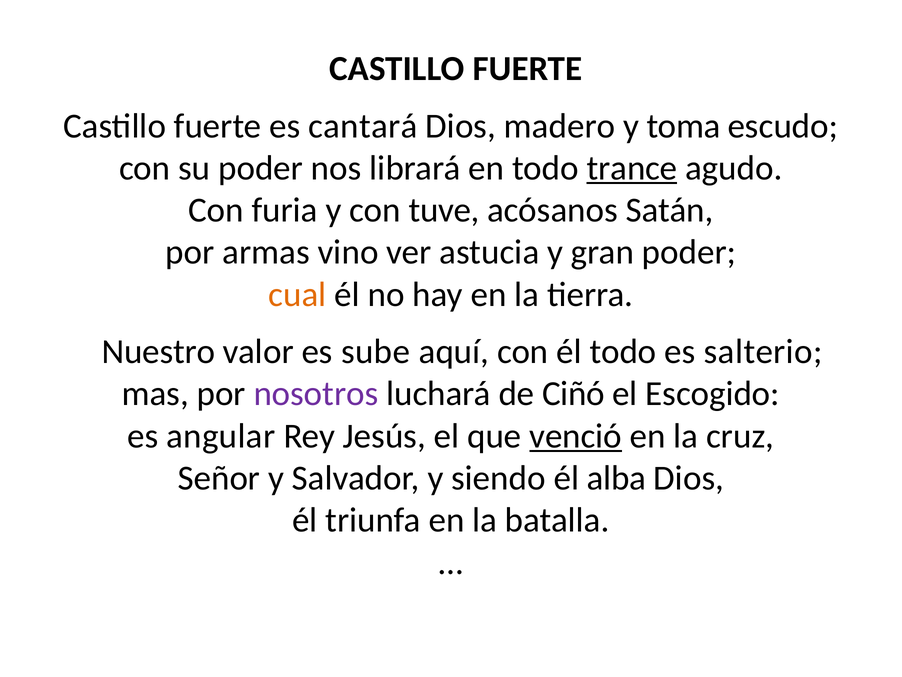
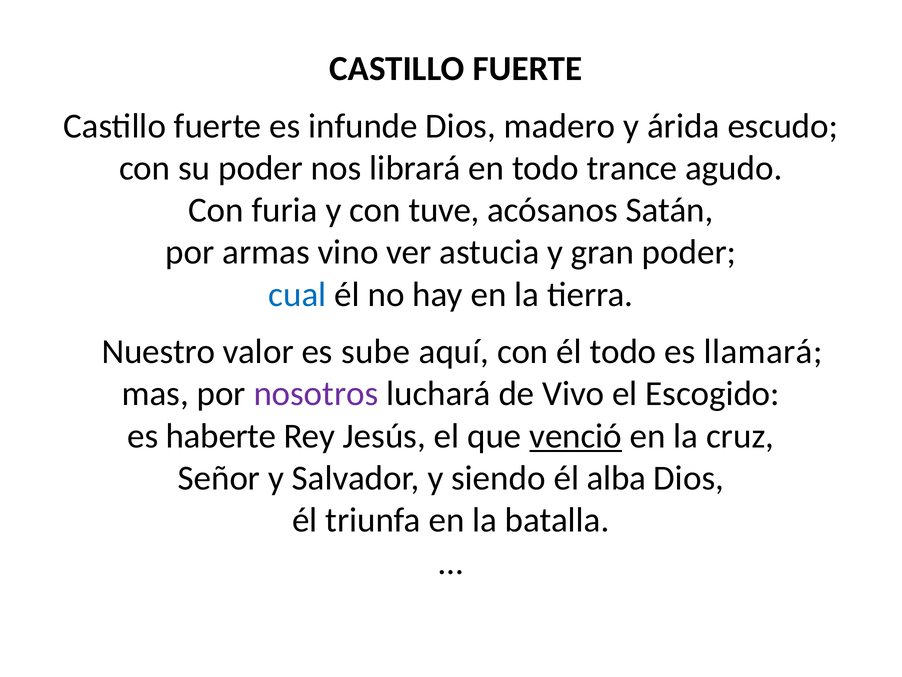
cantará: cantará -> infunde (363, 126)
toma: toma -> árida (683, 126)
trance underline: present -> none (632, 168)
cual colour: orange -> blue (297, 294)
salterio: salterio -> llamará (763, 351)
Ciñó: Ciñó -> Vivo (573, 394)
angular: angular -> haberte (221, 436)
